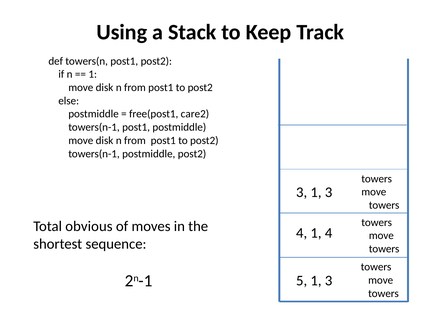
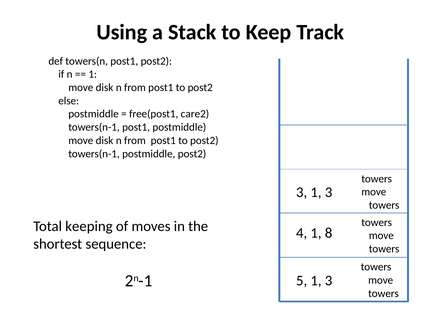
obvious: obvious -> keeping (89, 226)
1 4: 4 -> 8 (329, 233)
